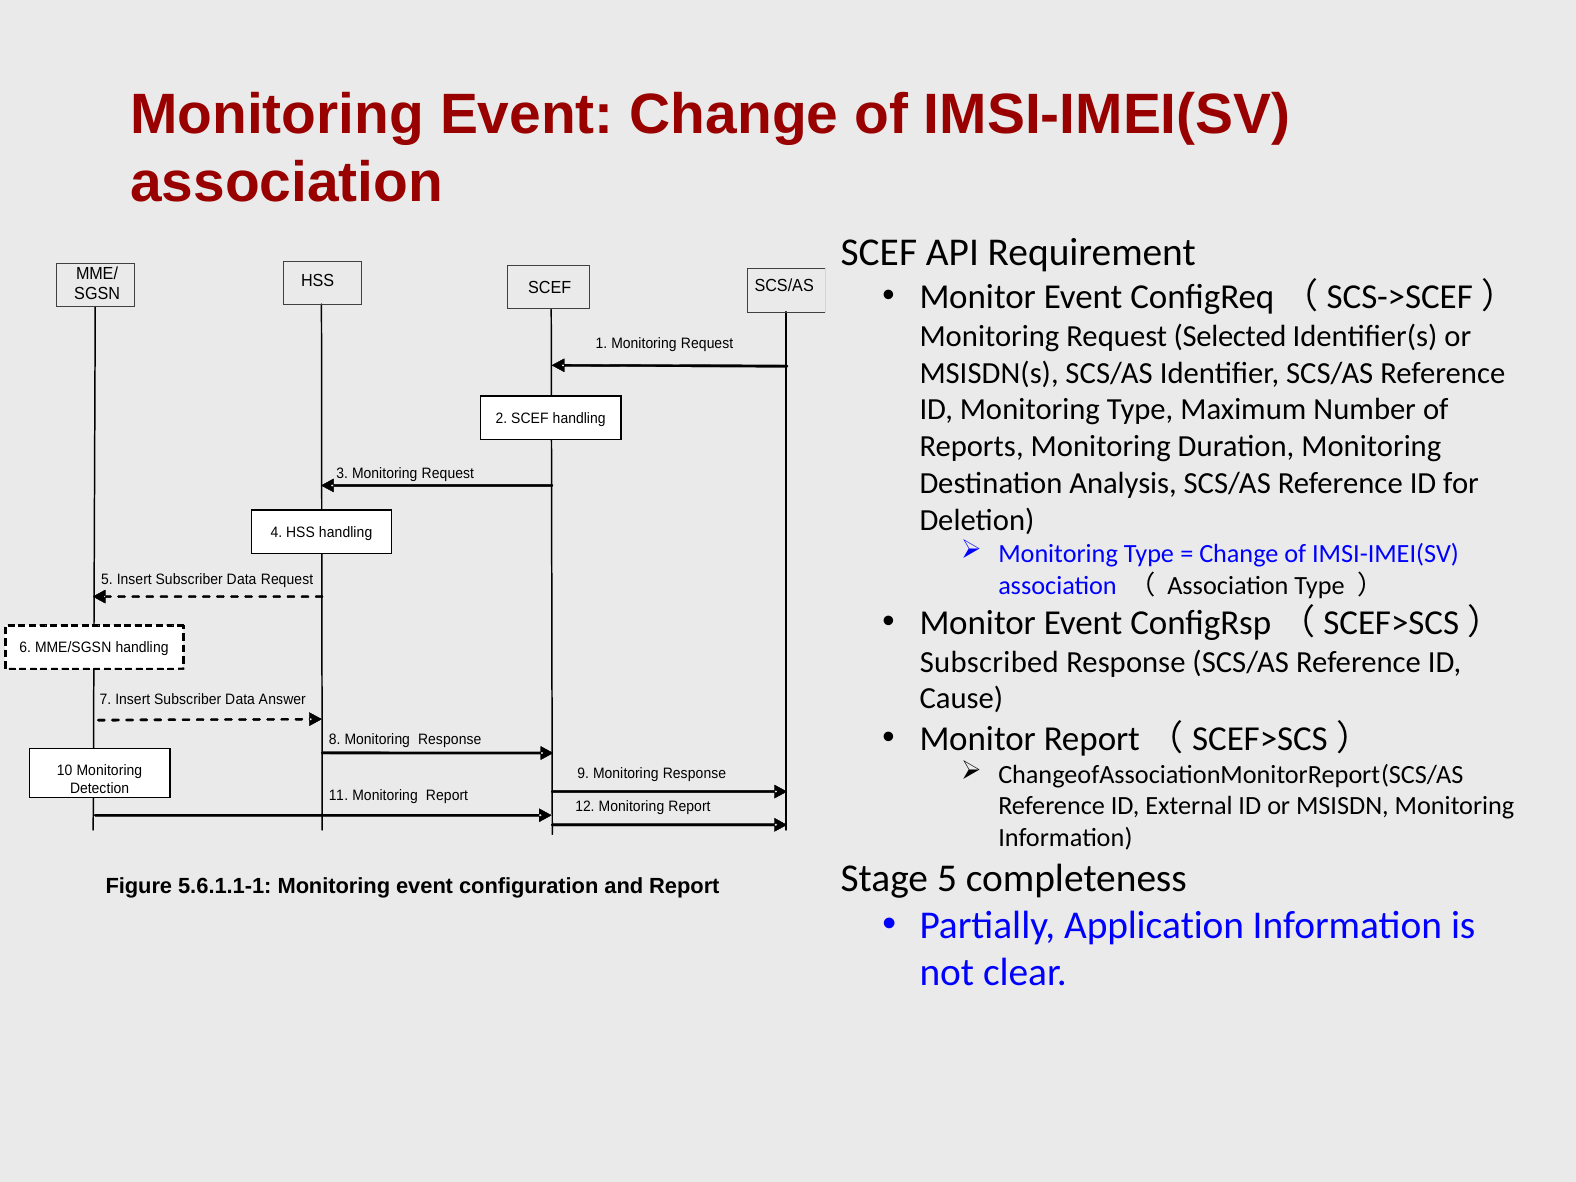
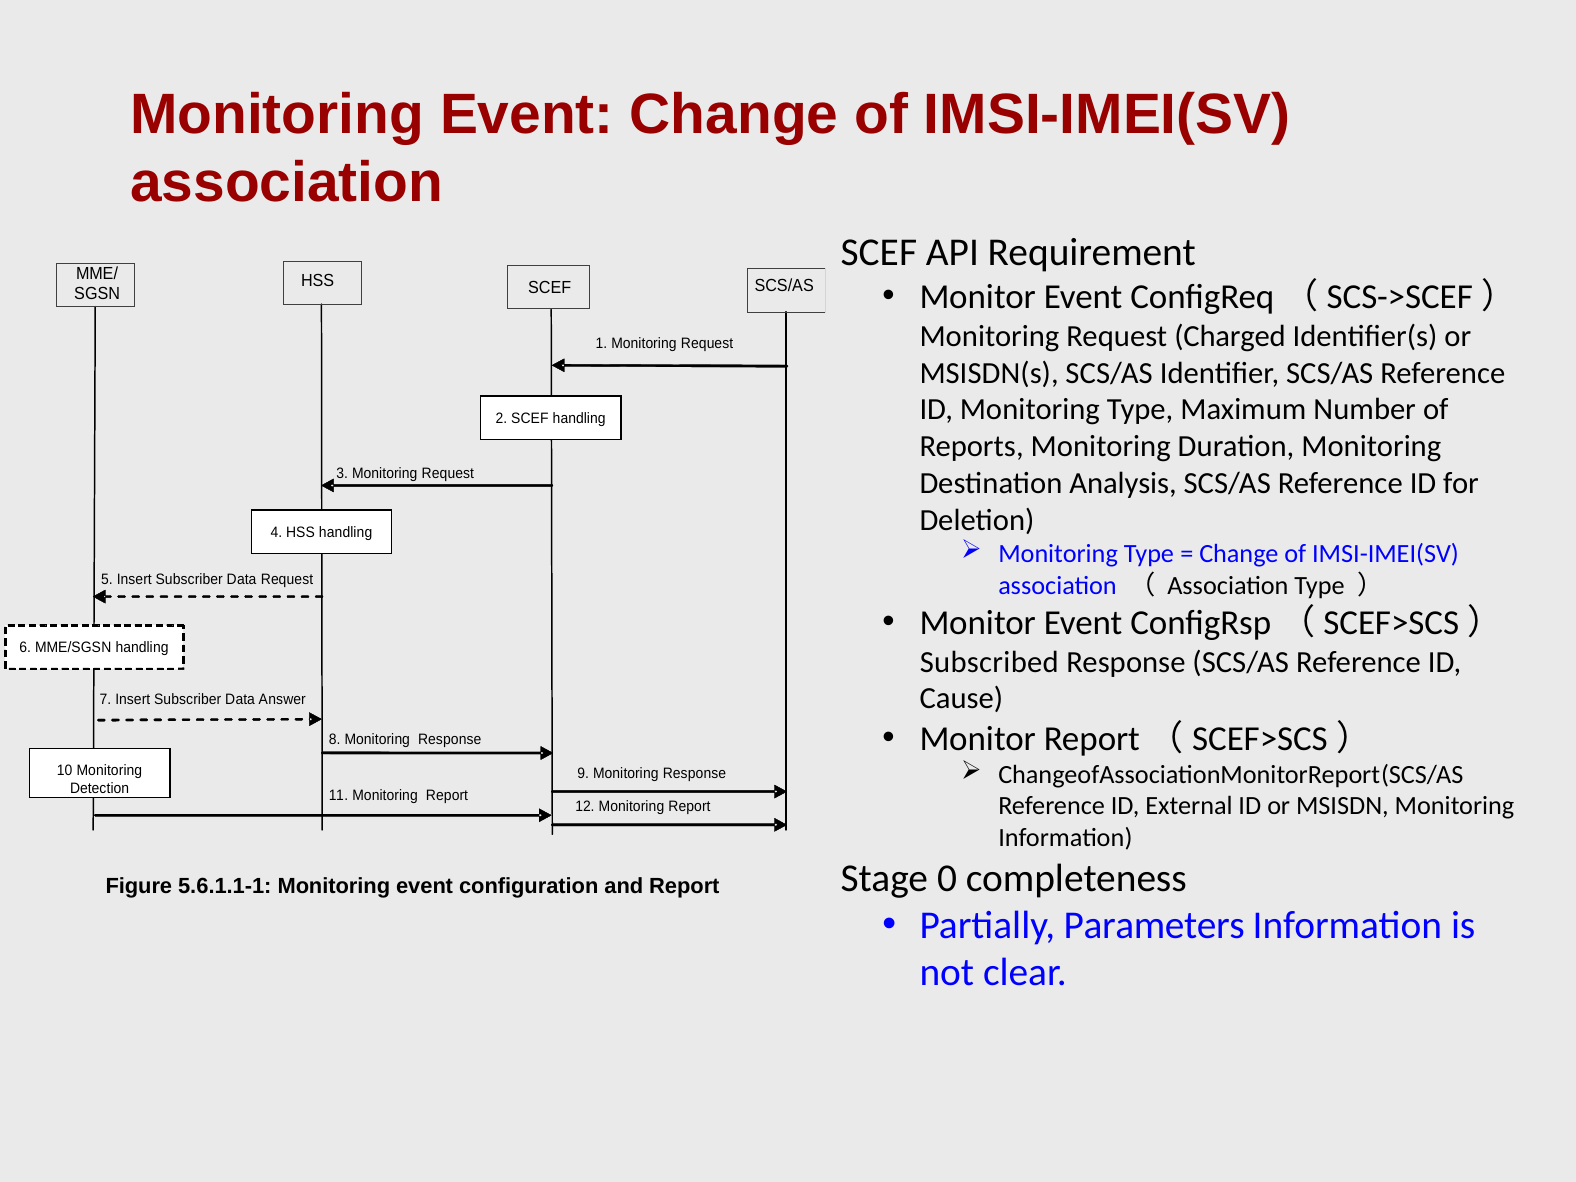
Selected: Selected -> Charged (1230, 336)
Stage 5: 5 -> 0 (947, 878)
Application: Application -> Parameters (1154, 925)
